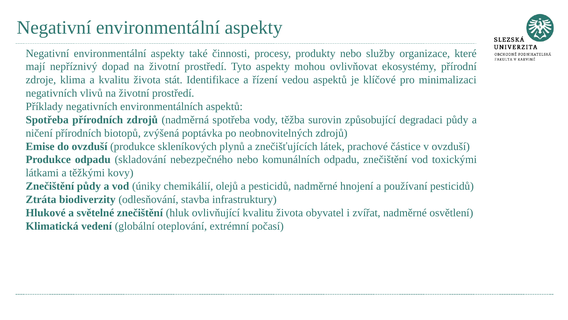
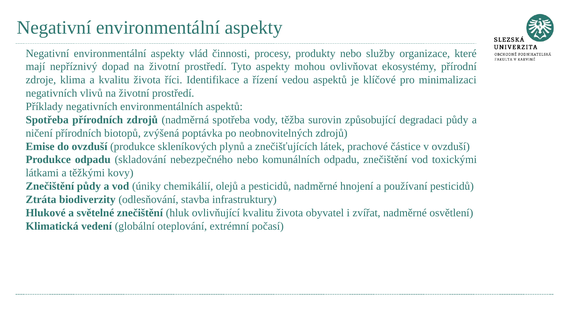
také: také -> vlád (198, 53)
stát: stát -> říci (174, 80)
